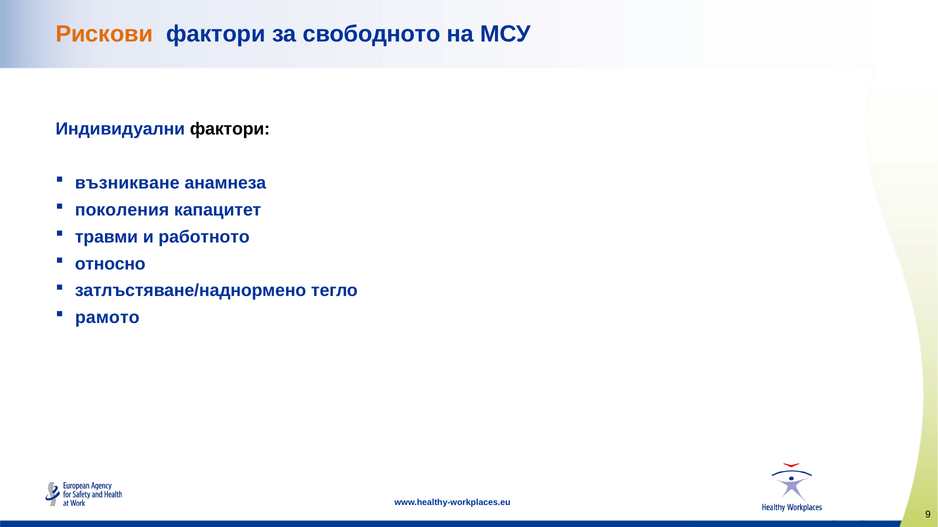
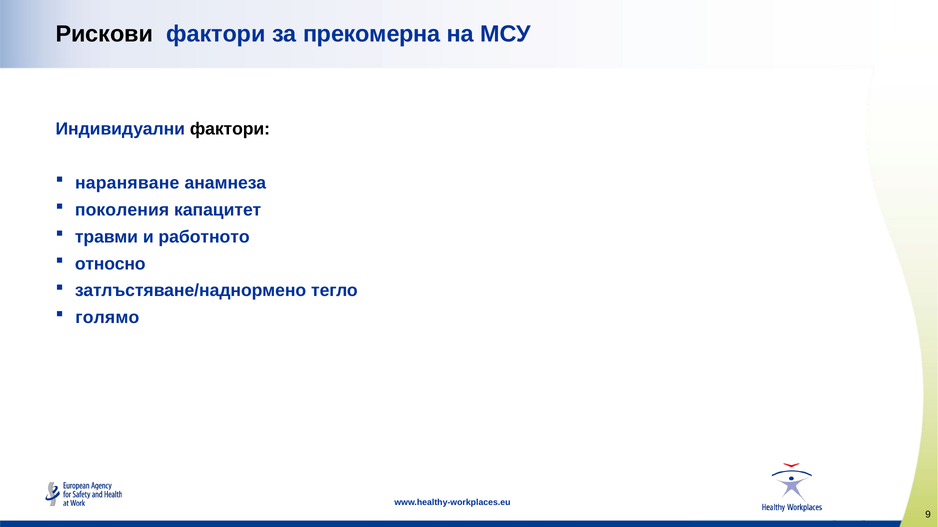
Рискови colour: orange -> black (104, 34)
свободното: свободното -> прекомерна (372, 34)
възникване: възникване -> нараняване (127, 183)
рамото: рамото -> голямо (107, 318)
